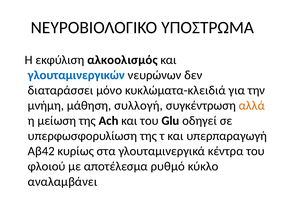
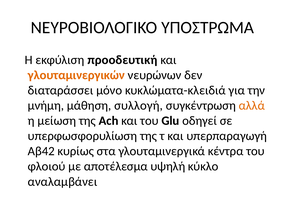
αλκοολισμός: αλκοολισμός -> προοδευτική (122, 60)
γλουταμινεργικών colour: blue -> orange (76, 75)
ρυθμό: ρυθμό -> υψηλή (168, 166)
